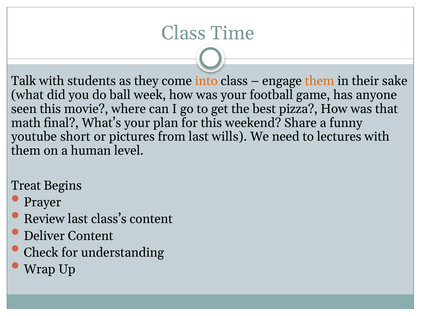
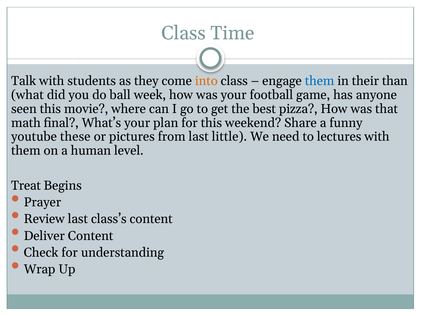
them colour: orange -> blue (320, 81)
sake: sake -> than (395, 81)
short: short -> these (75, 137)
wills: wills -> little (229, 137)
